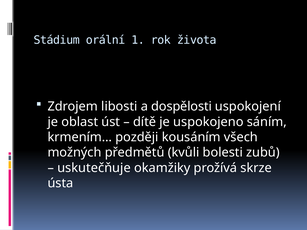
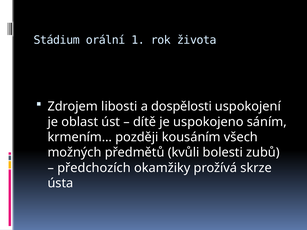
uskutečňuje: uskutečňuje -> předchozích (94, 168)
